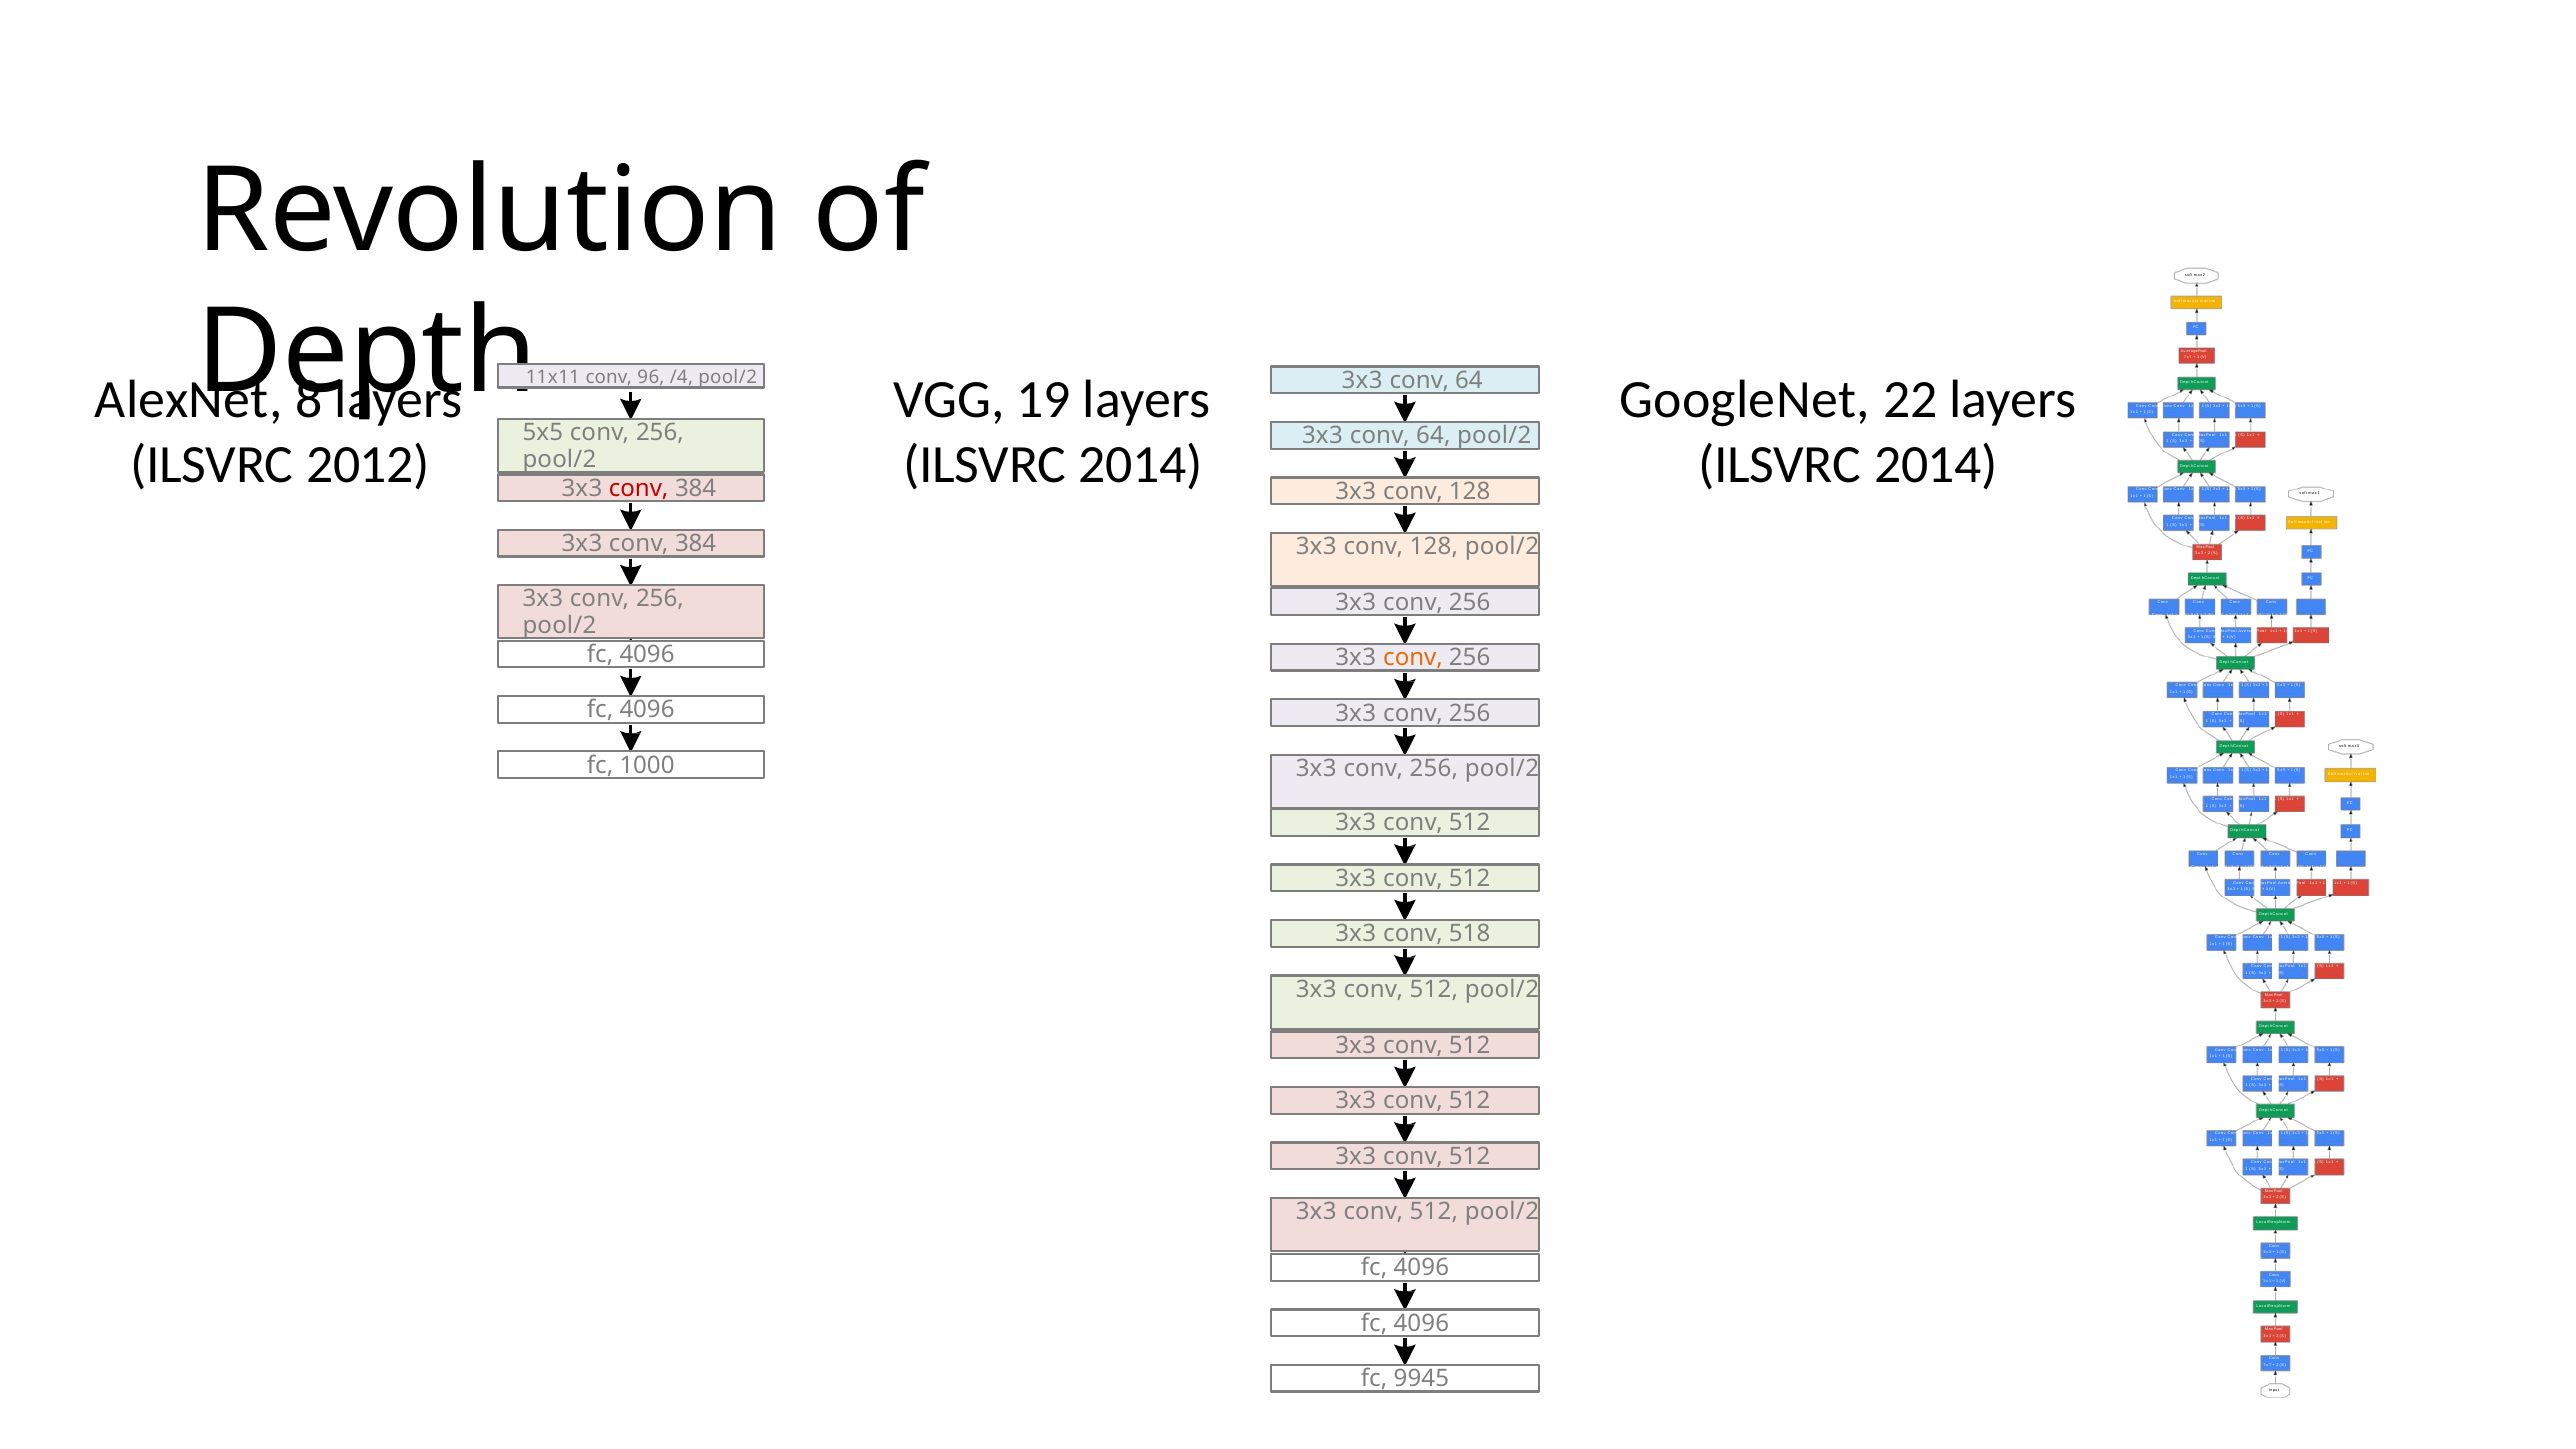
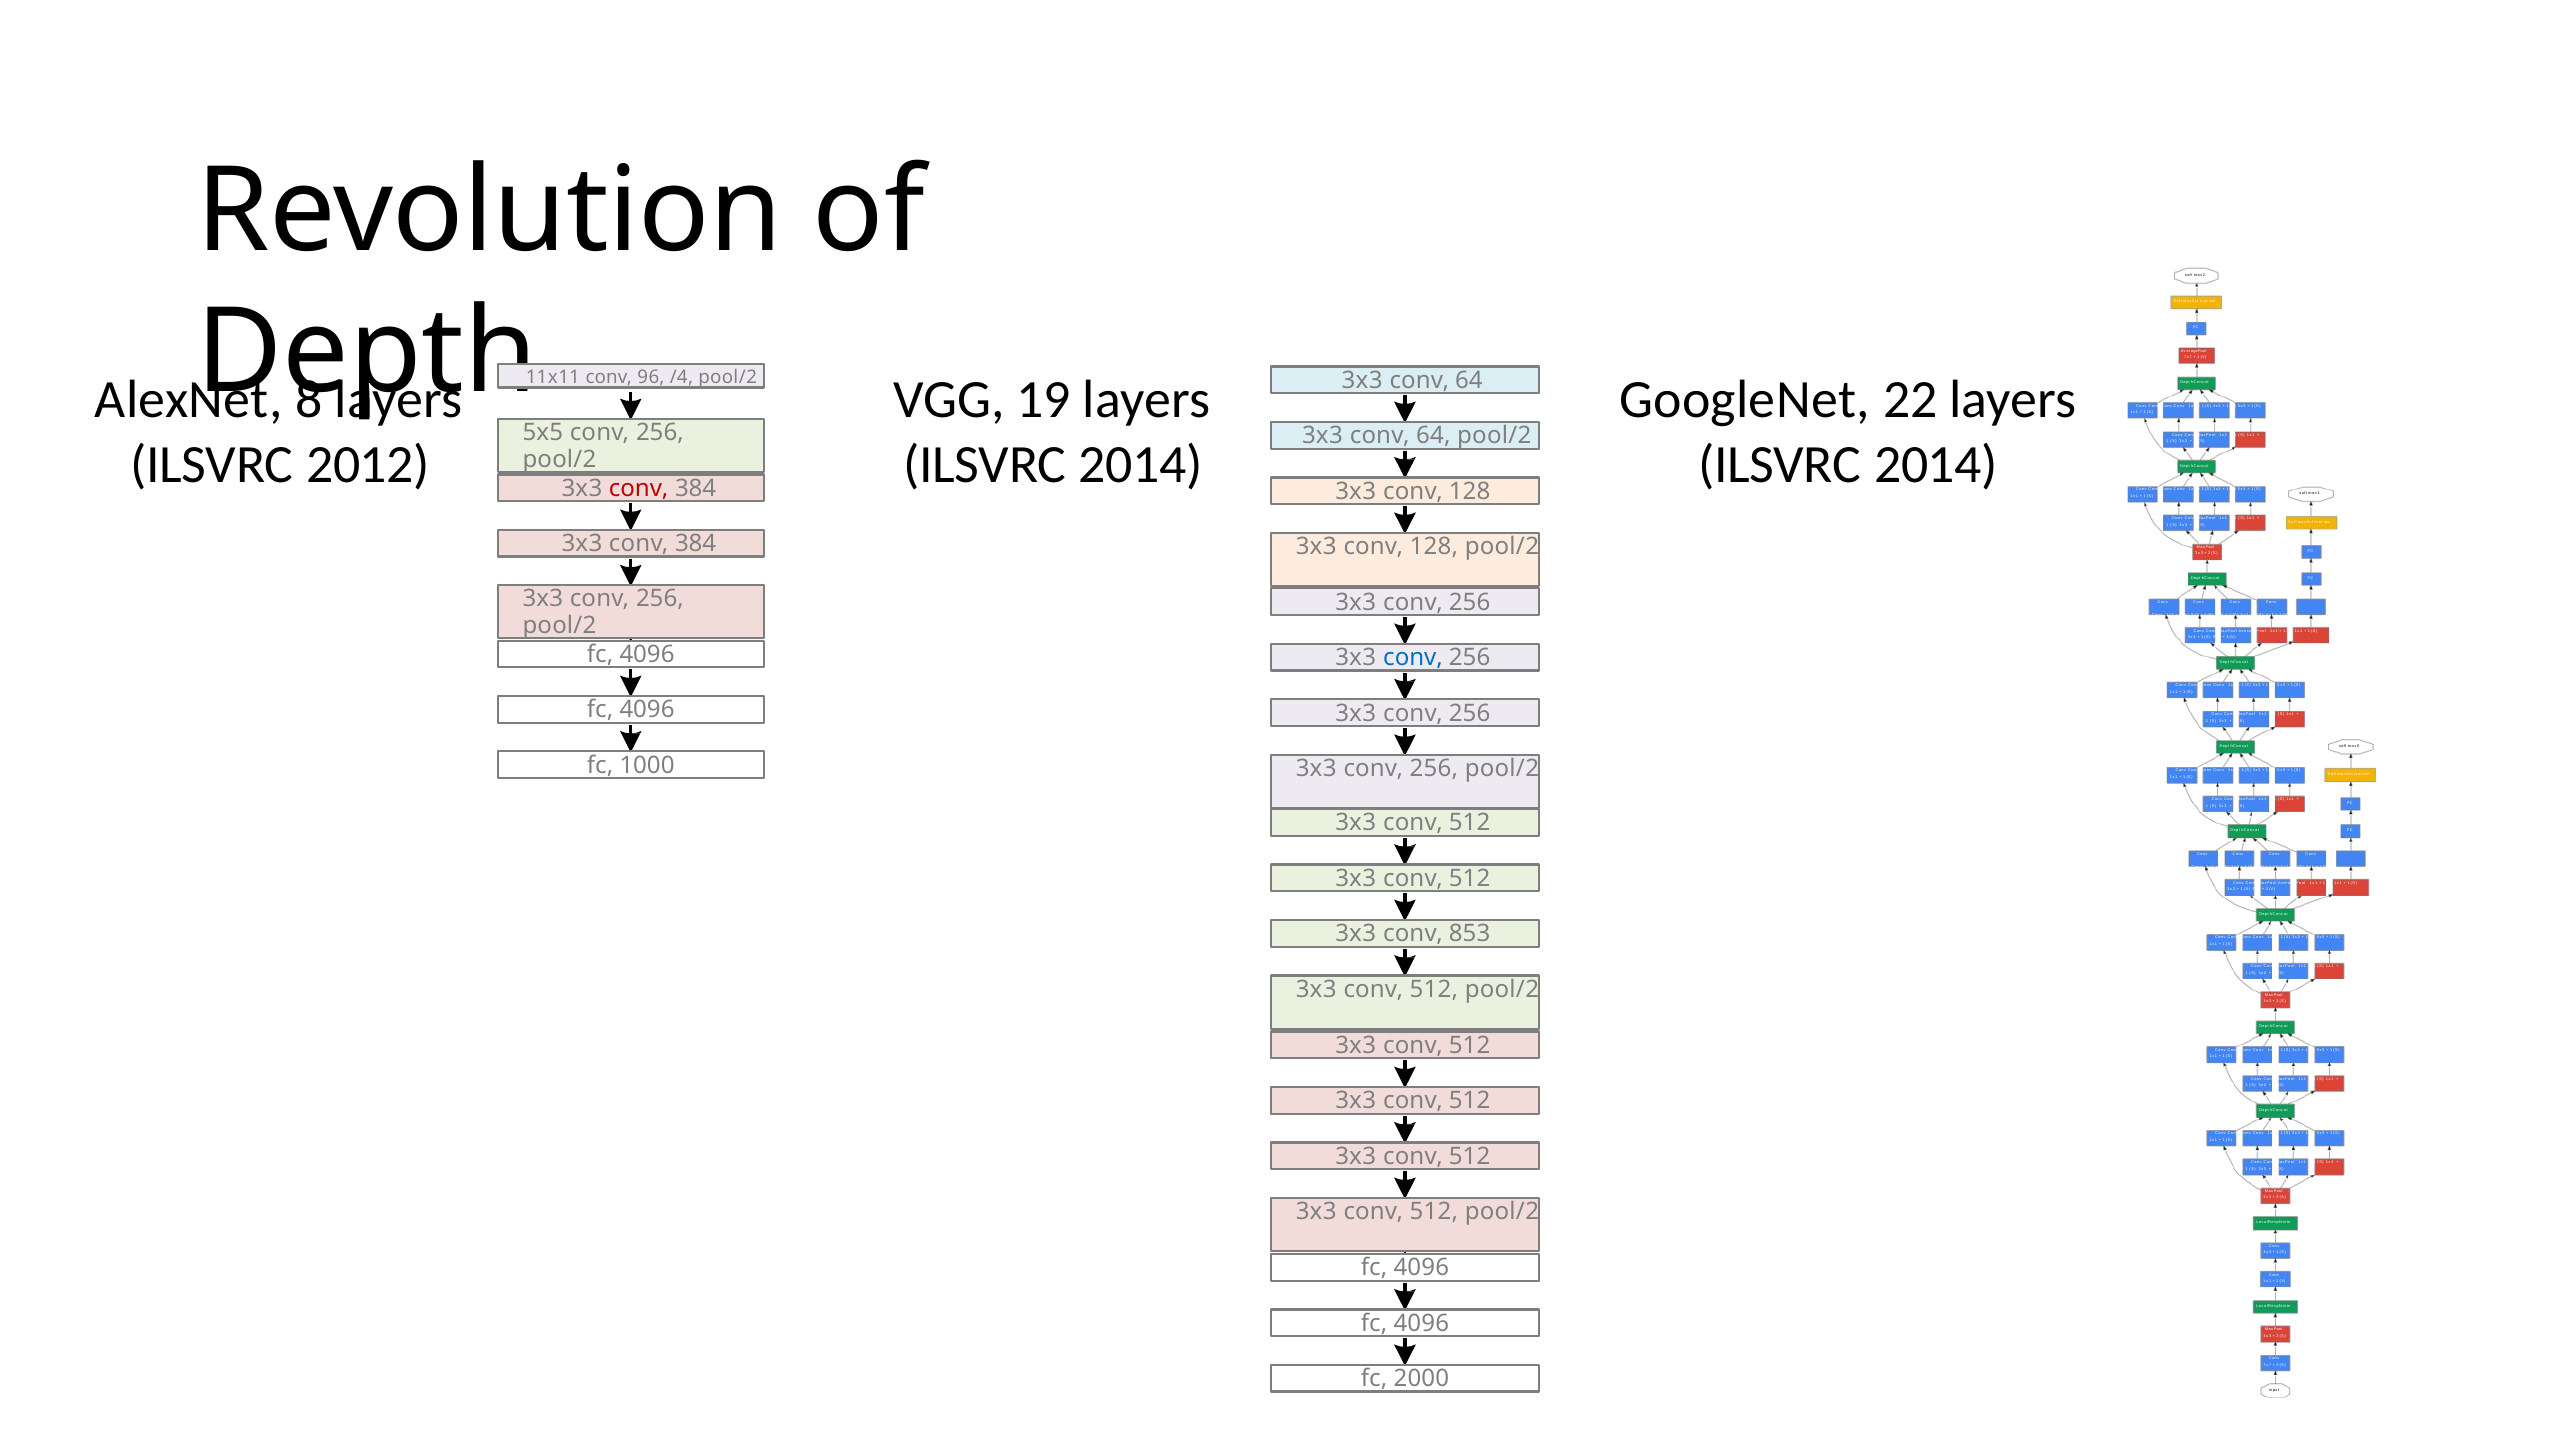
conv colour: orange -> blue (1413, 658)
518: 518 -> 853 (1470, 934)
9945: 9945 -> 2000 (1421, 1379)
